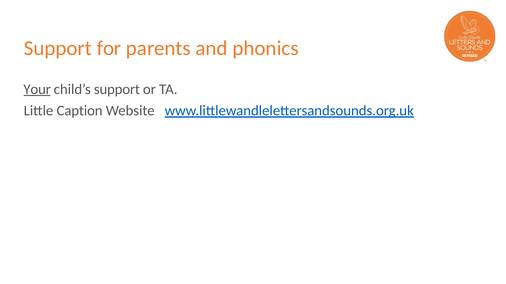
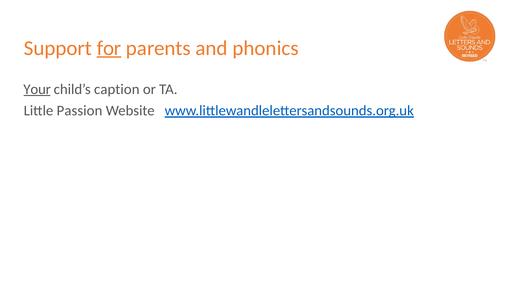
for underline: none -> present (109, 48)
child’s support: support -> caption (117, 89)
Caption: Caption -> Passion (79, 111)
